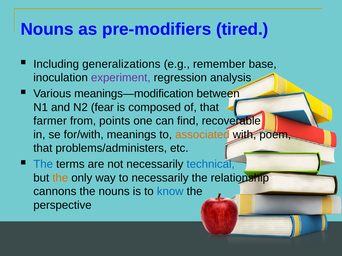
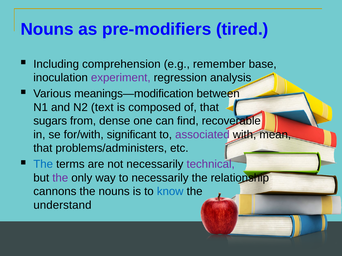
generalizations: generalizations -> comprehension (121, 64)
fear: fear -> text (102, 107)
farmer: farmer -> sugars (50, 121)
points: points -> dense (115, 121)
meanings: meanings -> significant (132, 135)
associated colour: orange -> purple (202, 135)
poem: poem -> mean (275, 135)
technical colour: blue -> purple (211, 164)
the colour: orange -> purple (60, 178)
perspective: perspective -> understand (62, 205)
